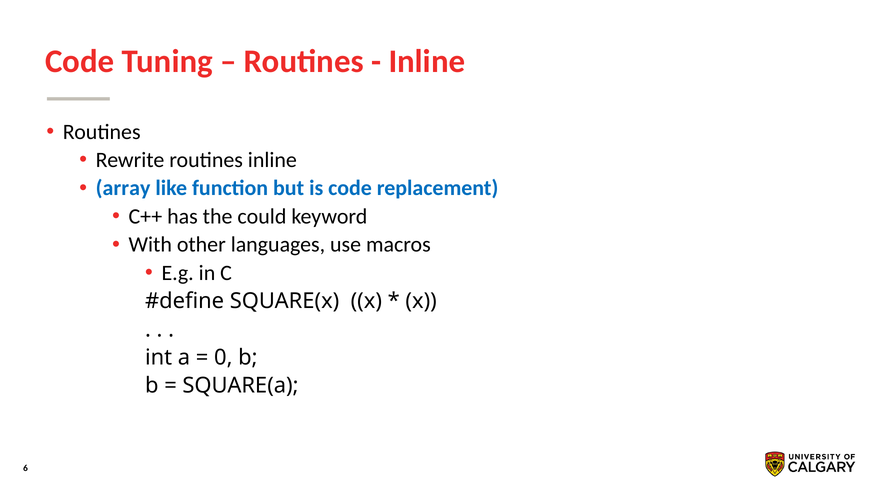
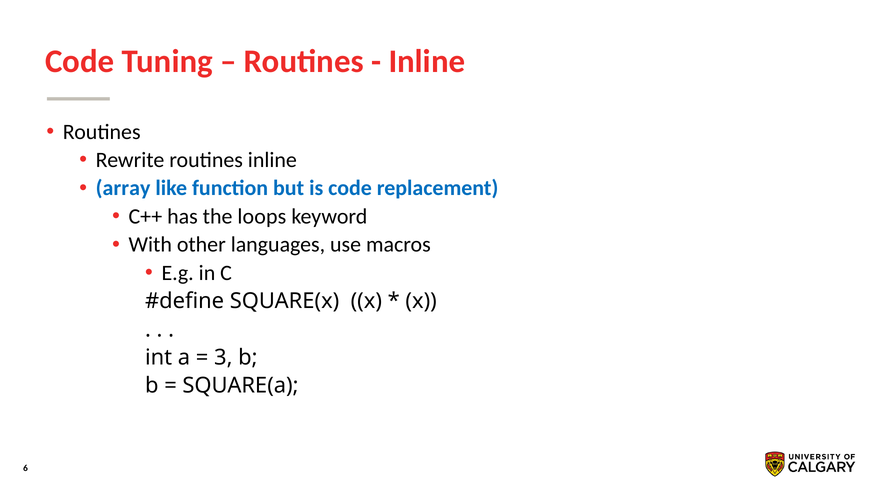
could: could -> loops (262, 217)
0: 0 -> 3 (223, 358)
